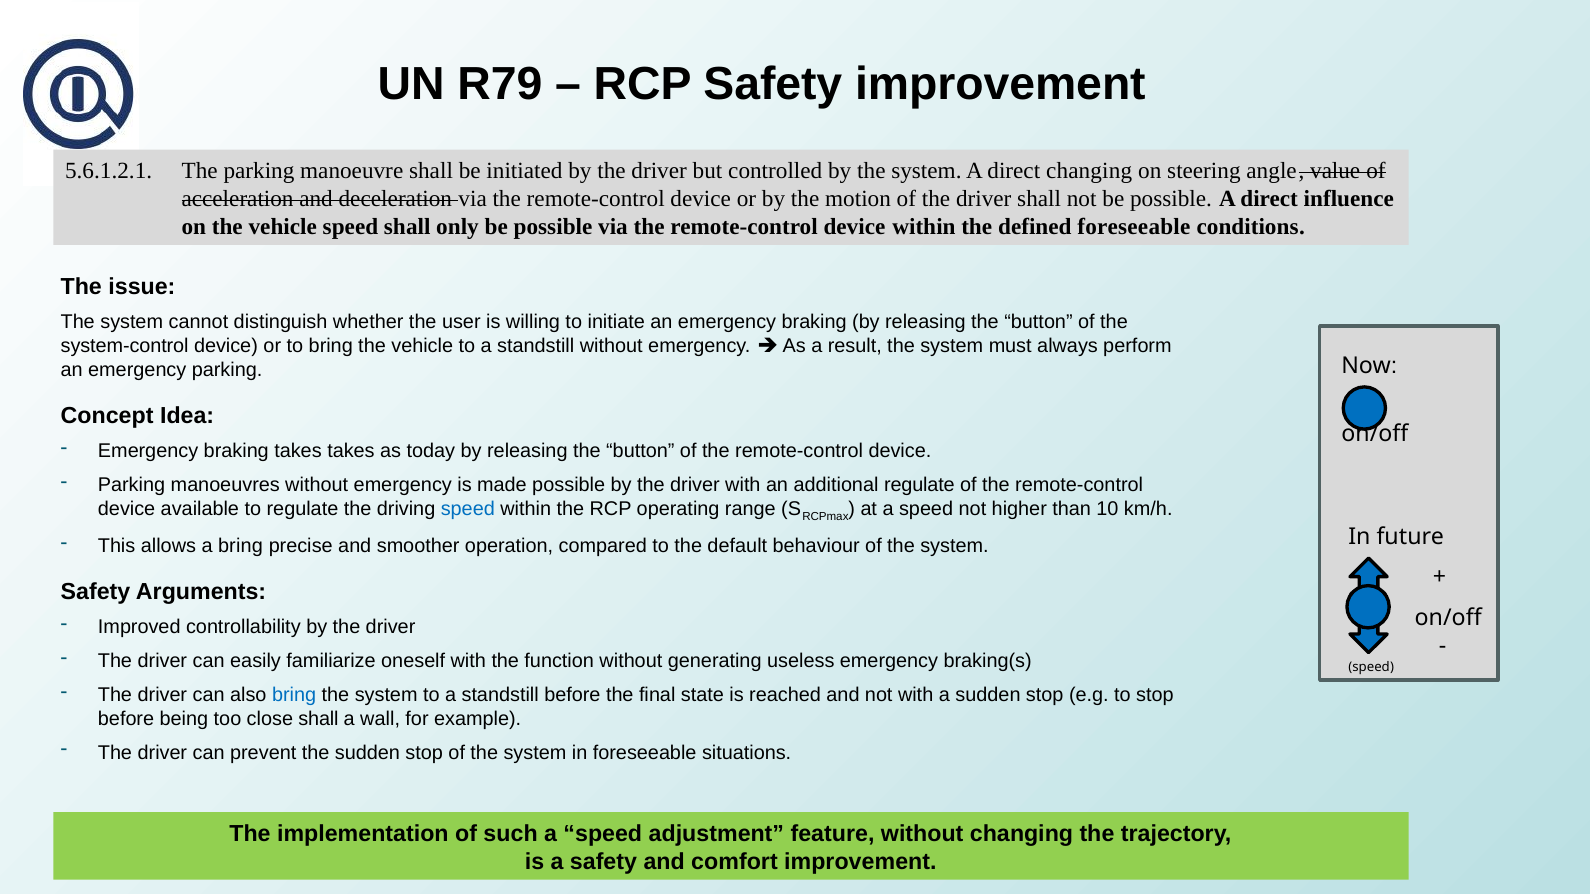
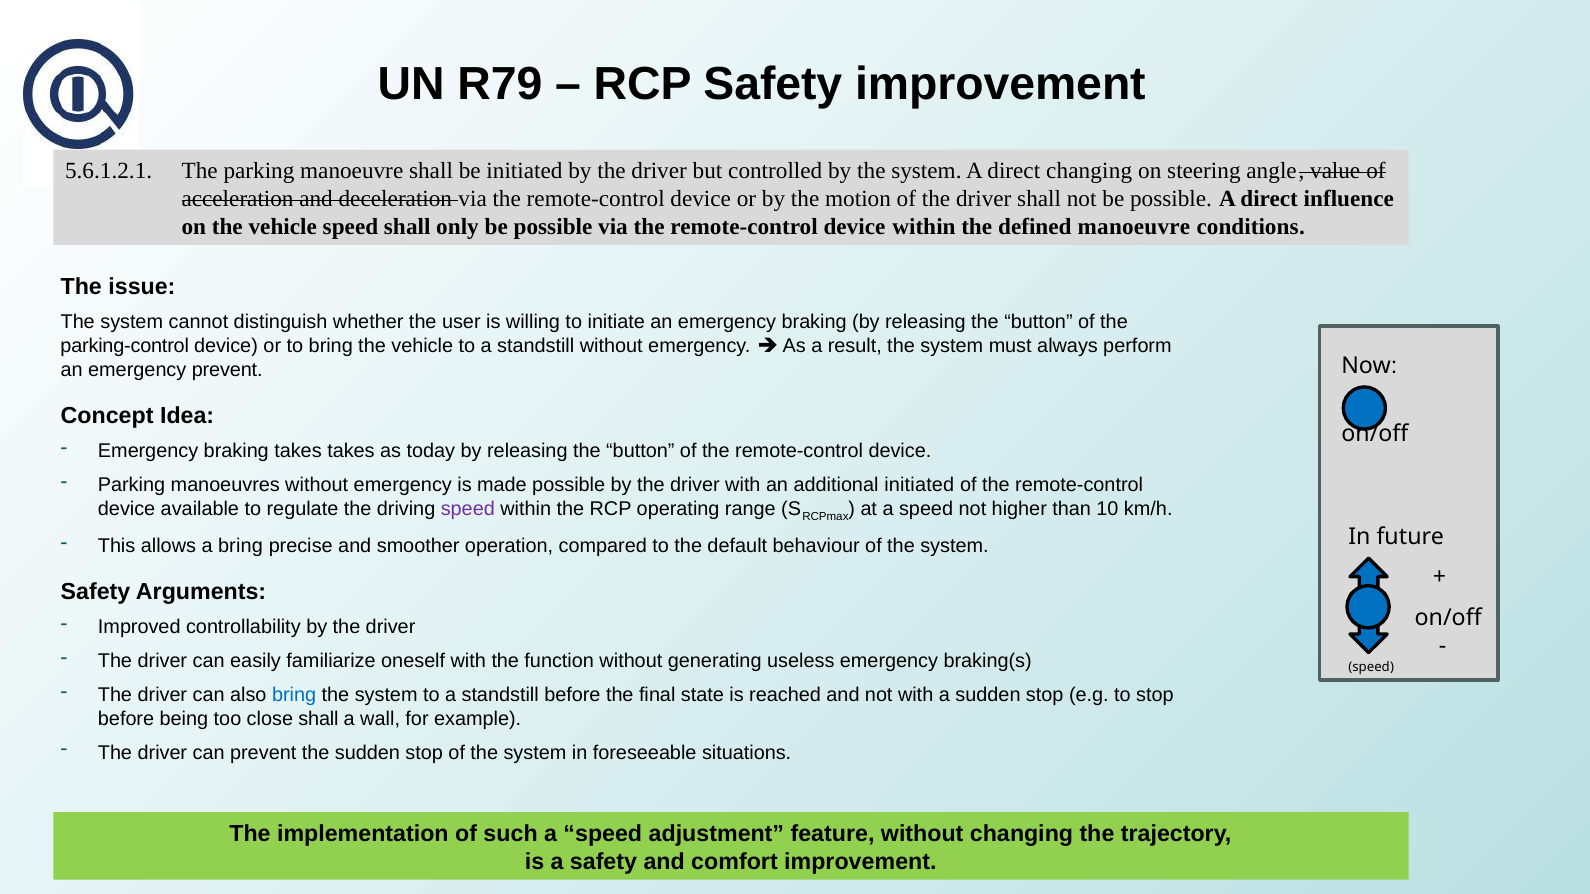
defined foreseeable: foreseeable -> manoeuvre (1134, 227)
system-control: system-control -> parking-control (125, 346)
emergency parking: parking -> prevent (227, 370)
additional regulate: regulate -> initiated (919, 485)
speed colour: blue -> purple (468, 509)
